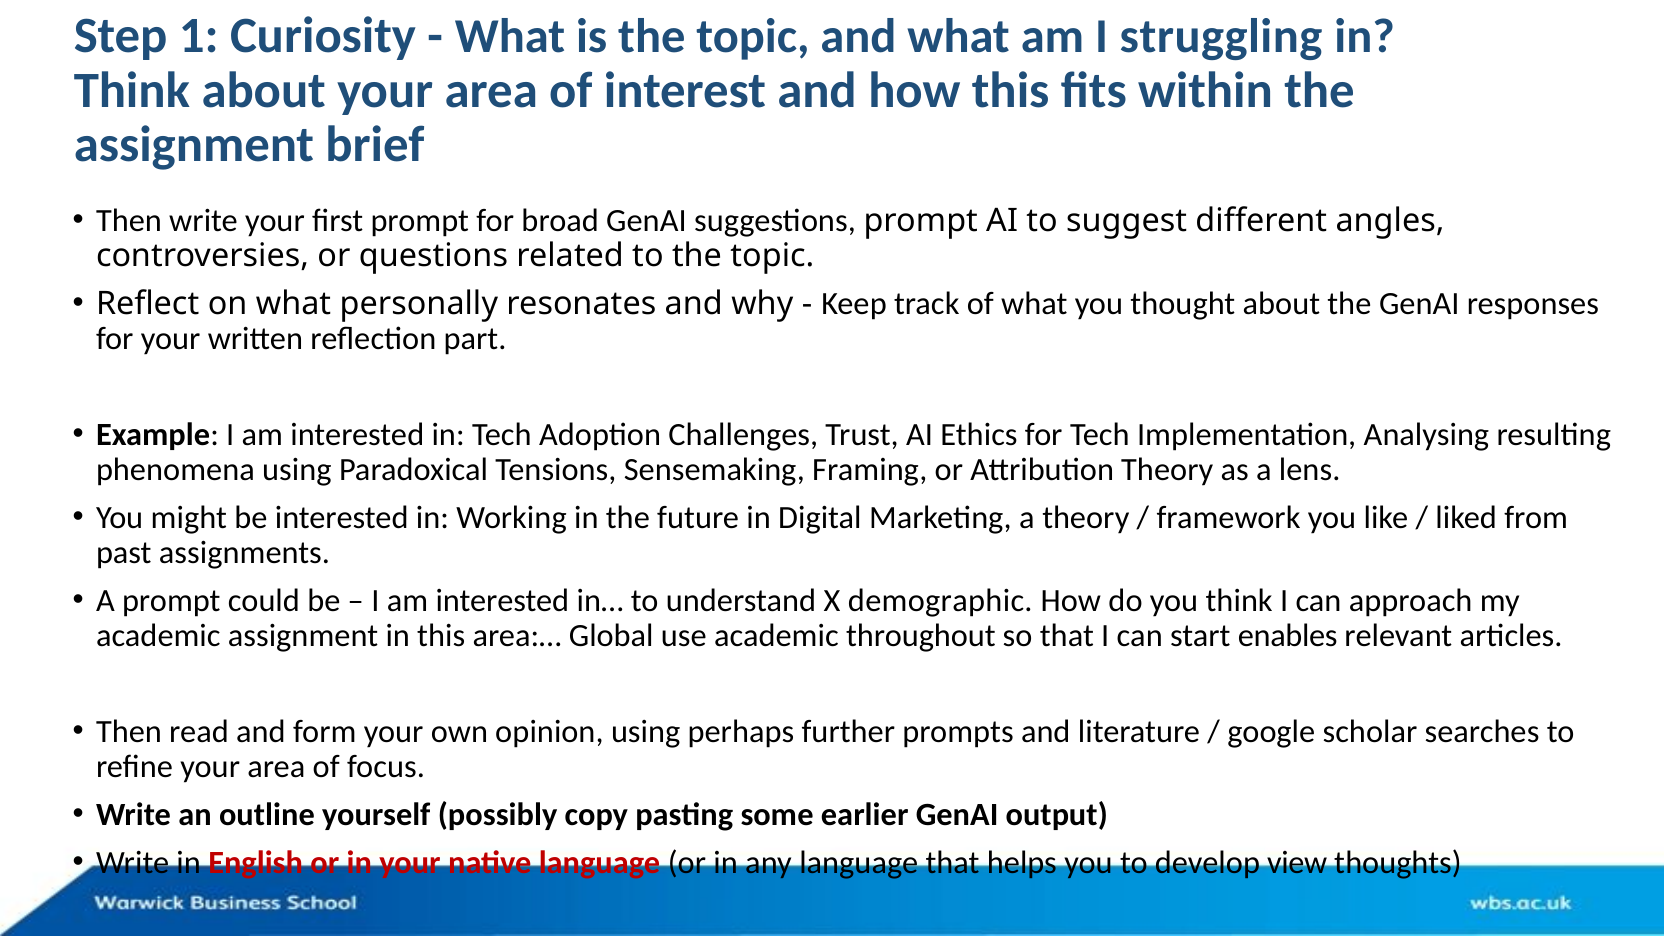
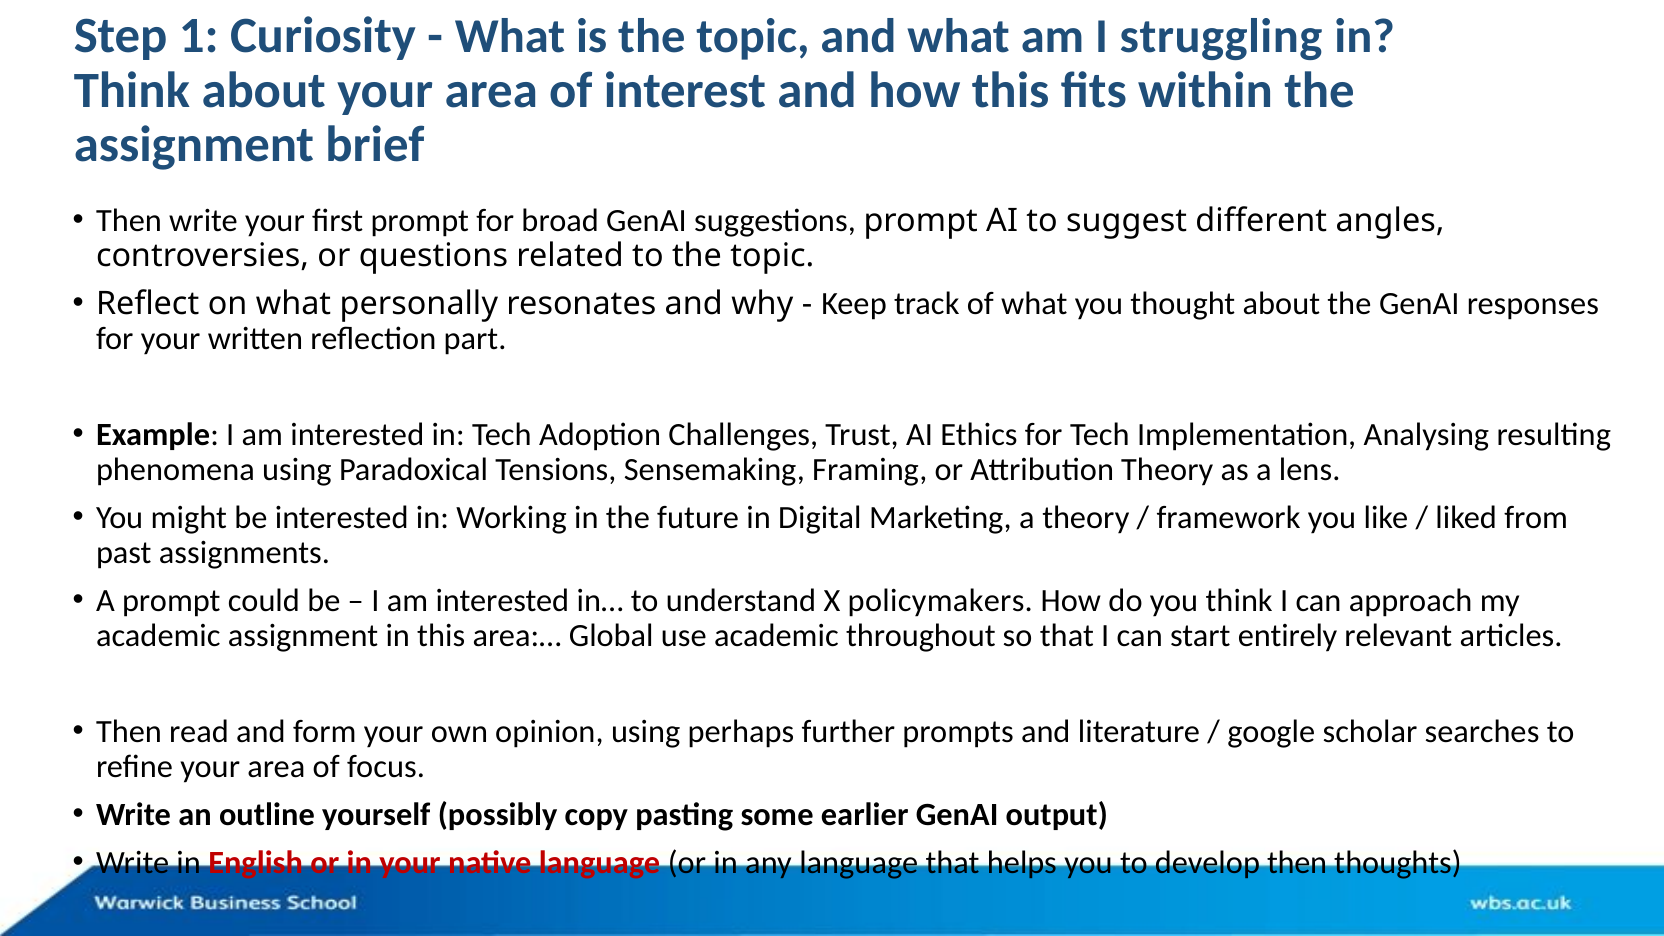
demographic: demographic -> policymakers (940, 601)
enables: enables -> entirely (1288, 636)
develop view: view -> then (1297, 863)
